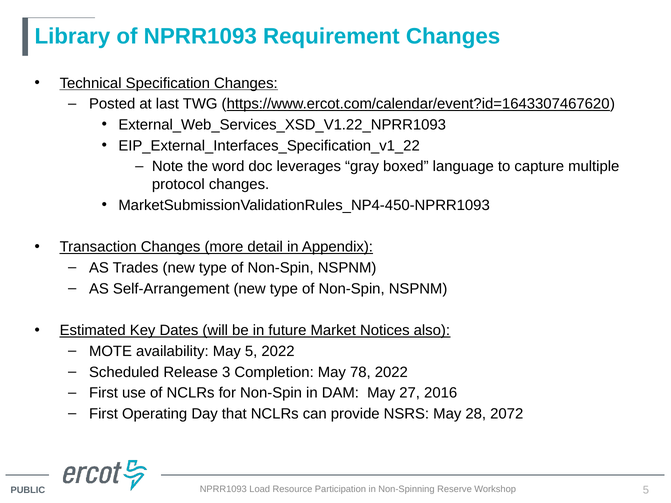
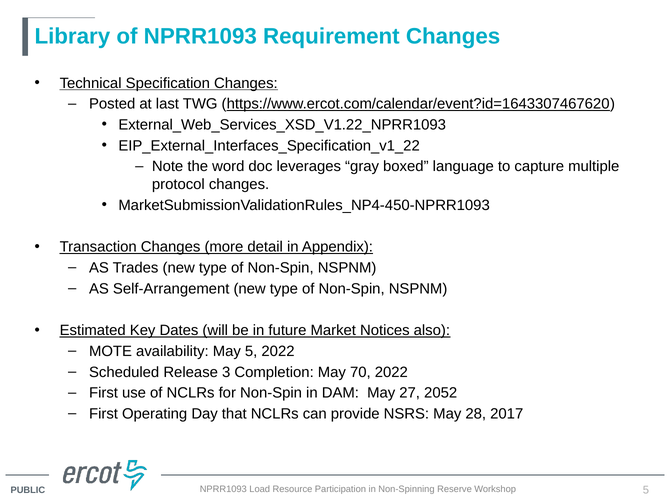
78: 78 -> 70 (360, 372)
2016: 2016 -> 2052 (441, 393)
2072: 2072 -> 2017 (507, 414)
